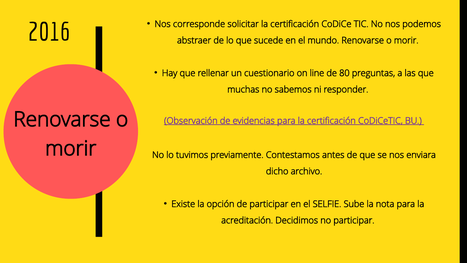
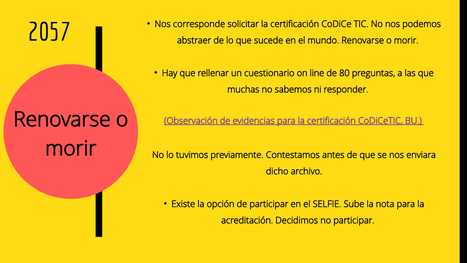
2016: 2016 -> 2057 (49, 32)
